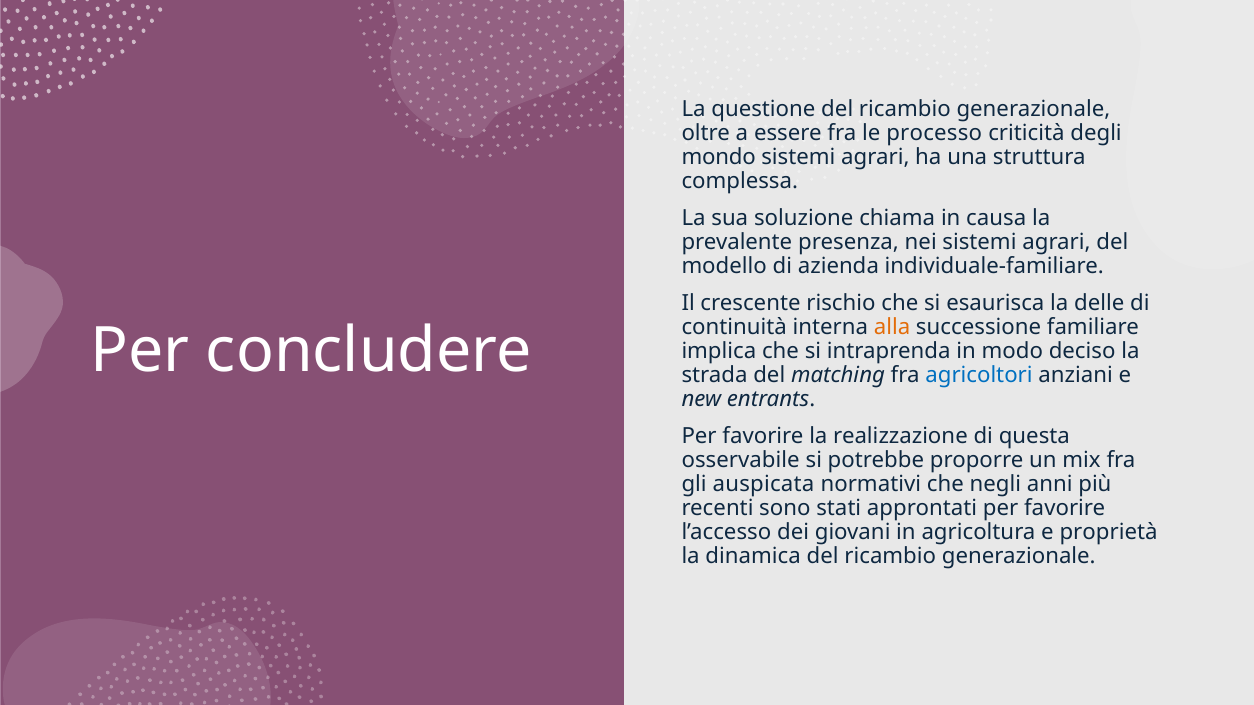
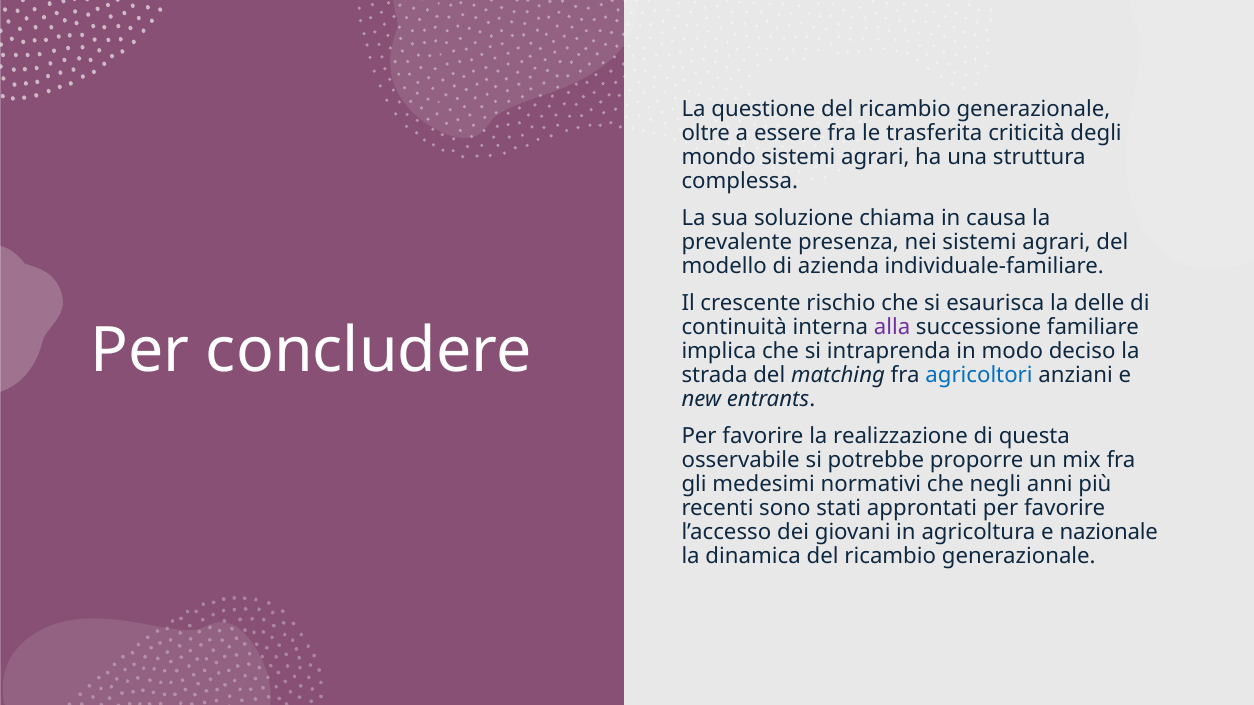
processo: processo -> trasferita (934, 133)
alla colour: orange -> purple (892, 328)
auspicata: auspicata -> medesimi (764, 485)
proprietà: proprietà -> nazionale (1109, 533)
